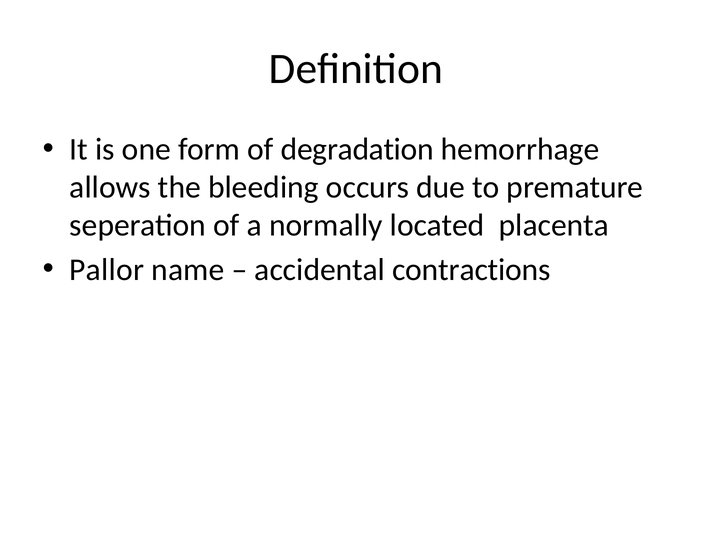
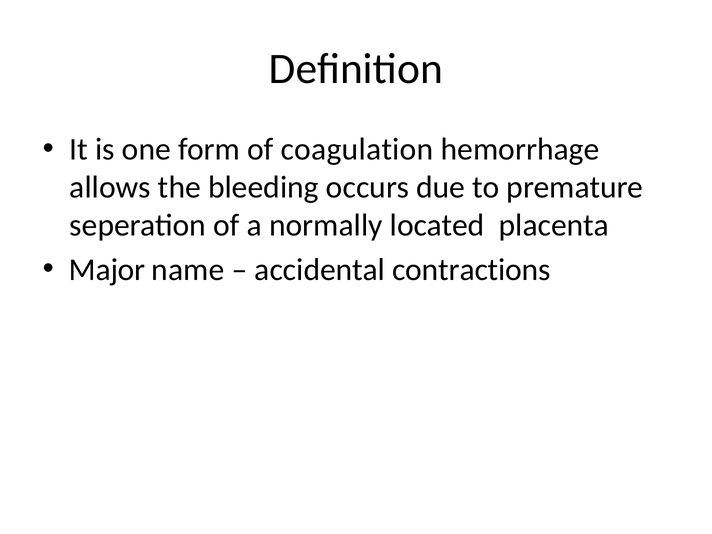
degradation: degradation -> coagulation (357, 149)
Pallor: Pallor -> Major (107, 270)
